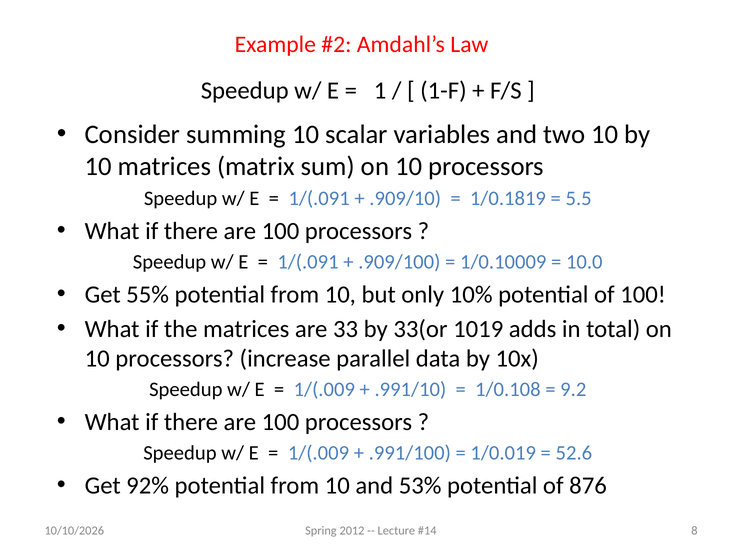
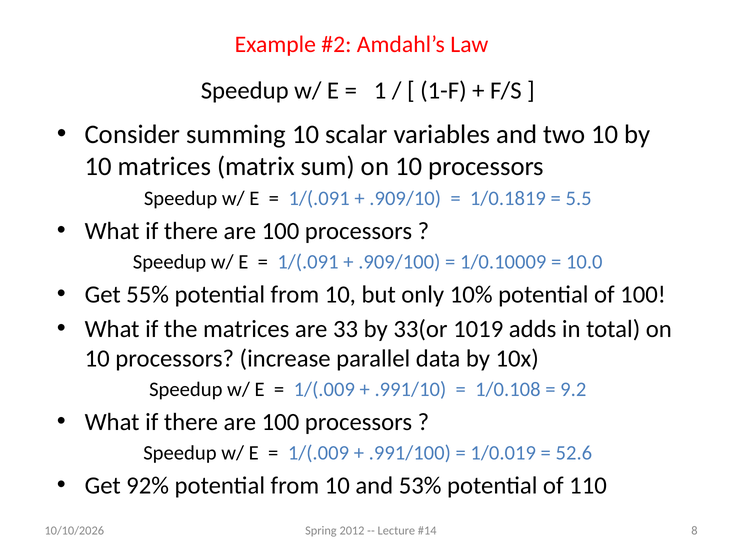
876: 876 -> 110 (588, 486)
